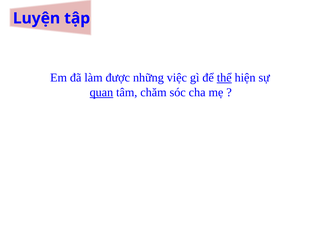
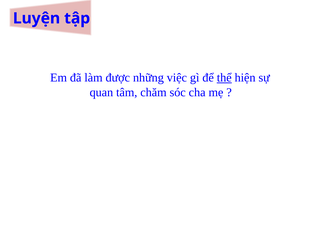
quan underline: present -> none (101, 92)
